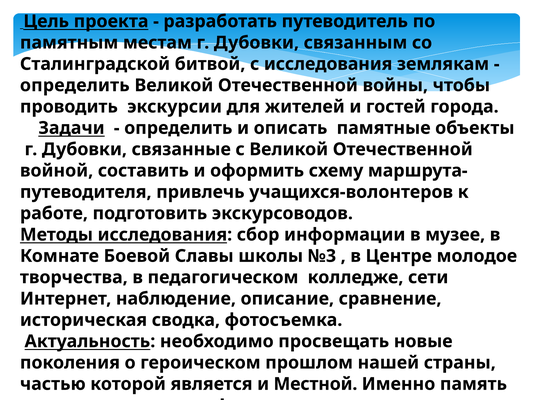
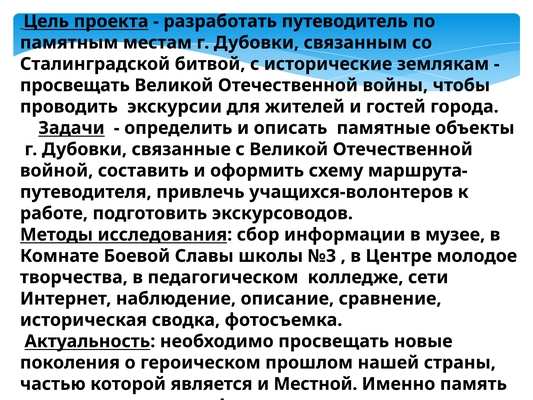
с исследования: исследования -> исторические (328, 64)
определить: определить -> просвещать (75, 85)
